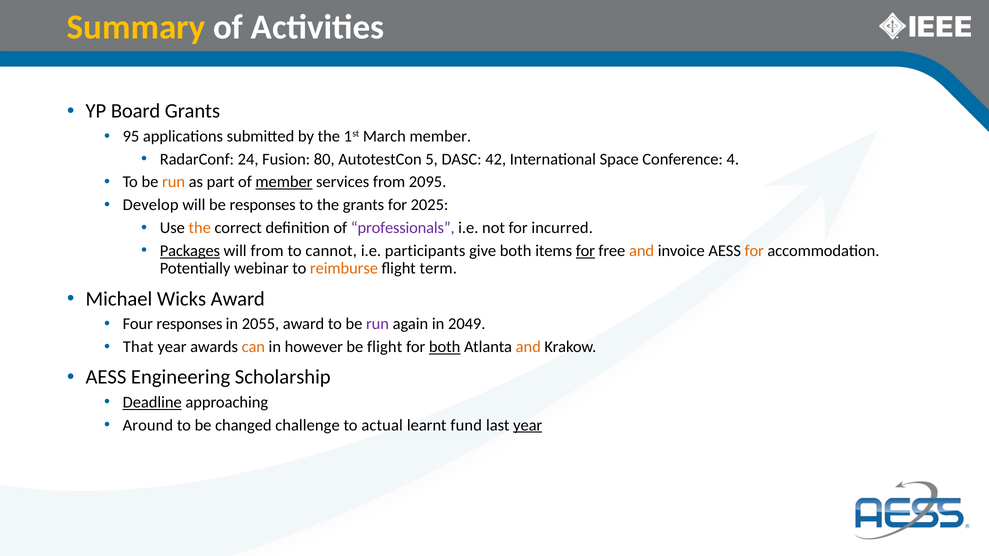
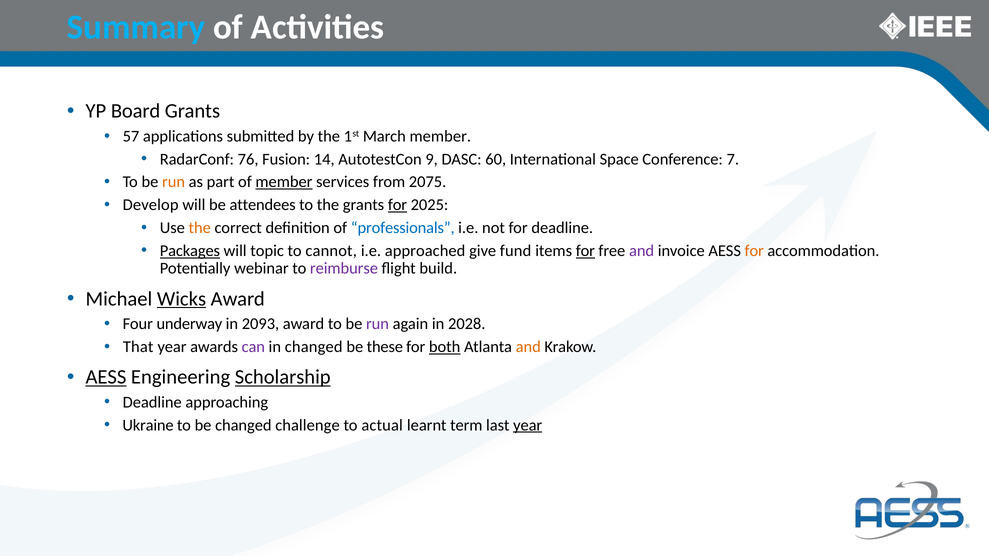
Summary colour: yellow -> light blue (136, 27)
95: 95 -> 57 (131, 136)
24: 24 -> 76 (248, 159)
80: 80 -> 14 (324, 159)
5: 5 -> 9 (432, 159)
42: 42 -> 60 (496, 159)
4: 4 -> 7 (733, 159)
2095: 2095 -> 2075 (428, 182)
be responses: responses -> attendees (263, 205)
for underline: none -> present (397, 205)
professionals colour: purple -> blue (403, 228)
for incurred: incurred -> deadline (562, 228)
will from: from -> topic (267, 251)
participants: participants -> approached (425, 251)
give both: both -> fund (516, 251)
and colour: orange -> purple (642, 251)
reimburse colour: orange -> purple (344, 269)
term: term -> build (438, 269)
Wicks underline: none -> present (182, 299)
Four responses: responses -> underway (189, 324)
2055: 2055 -> 2093 (260, 324)
2049: 2049 -> 2028 (467, 324)
can colour: orange -> purple (253, 347)
in however: however -> changed (314, 347)
be flight: flight -> these (385, 347)
AESS underline: none -> present (106, 377)
Scholarship underline: none -> present (283, 377)
Deadline underline: present -> none (152, 402)
Around: Around -> Ukraine (148, 425)
fund: fund -> term (466, 425)
